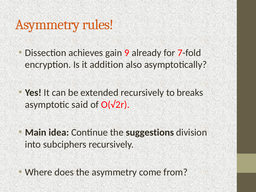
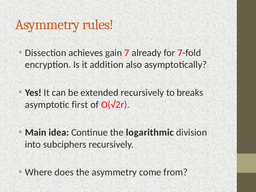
9: 9 -> 7 (127, 53)
said: said -> first (80, 105)
suggestions: suggestions -> logarithmic (150, 132)
